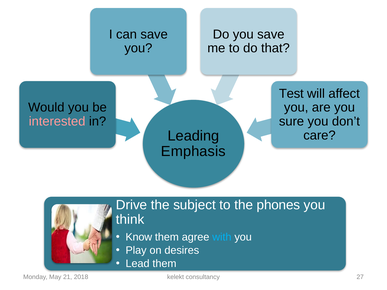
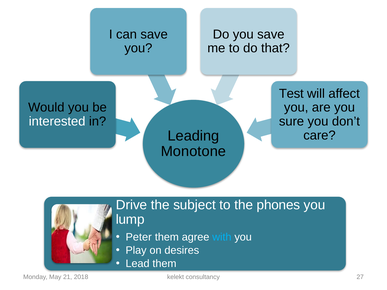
interested colour: pink -> white (57, 121)
Emphasis: Emphasis -> Monotone (193, 152)
think: think -> lump (130, 220)
Know: Know -> Peter (139, 237)
